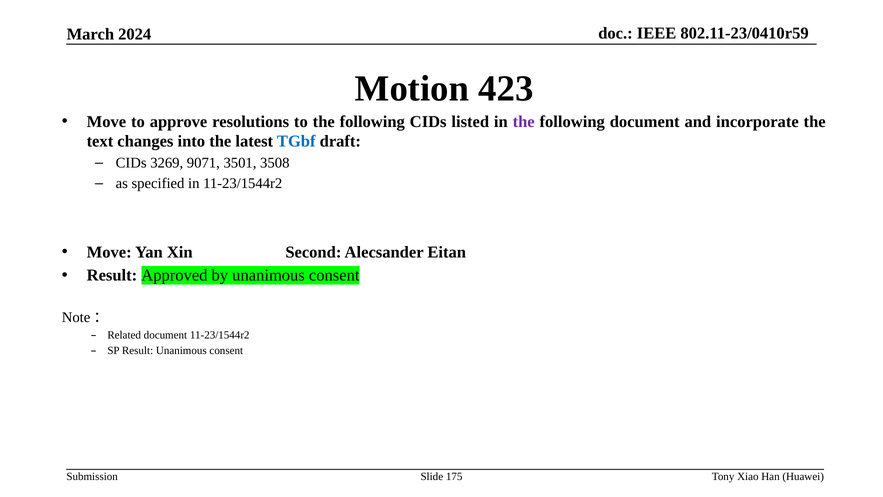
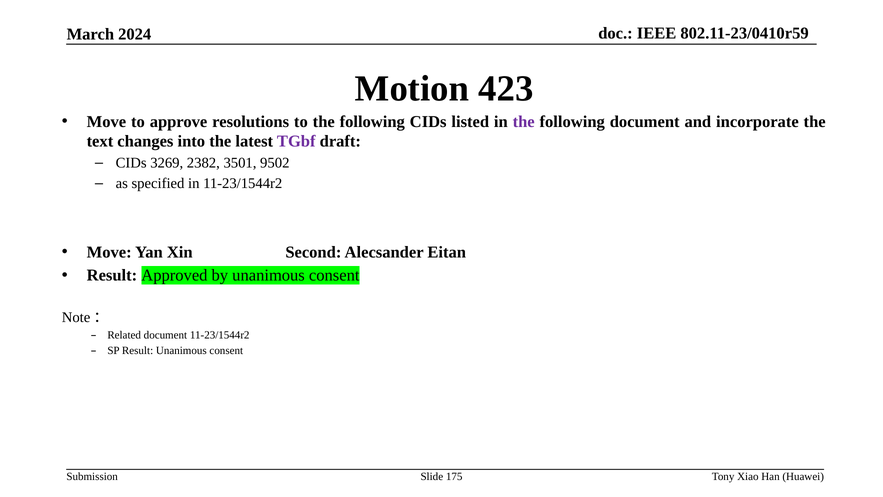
TGbf colour: blue -> purple (296, 141)
9071: 9071 -> 2382 (203, 163)
3508: 3508 -> 9502 (275, 163)
